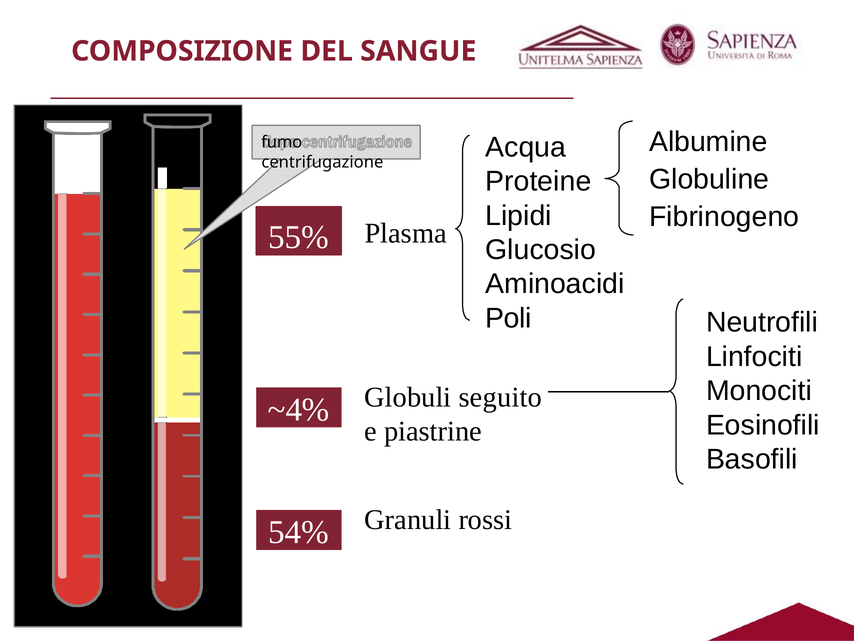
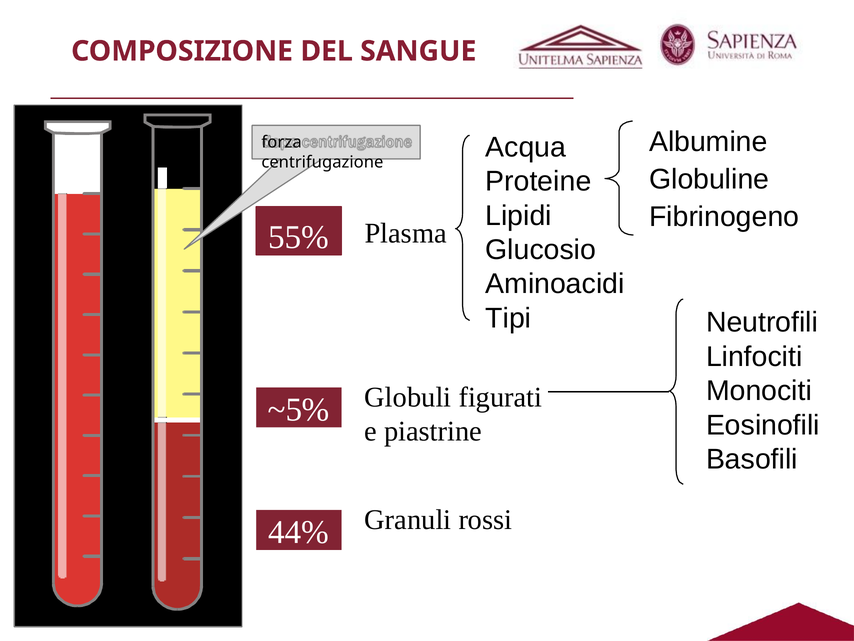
fumo: fumo -> forza (282, 142)
Poli: Poli -> Tipi (508, 318)
seguito: seguito -> figurati (500, 397)
~4%: ~4% -> ~5% (299, 409)
54%: 54% -> 44% (299, 532)
